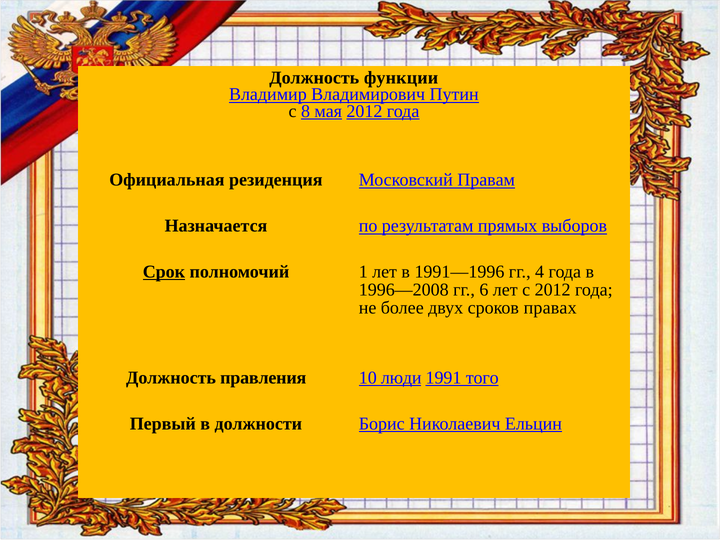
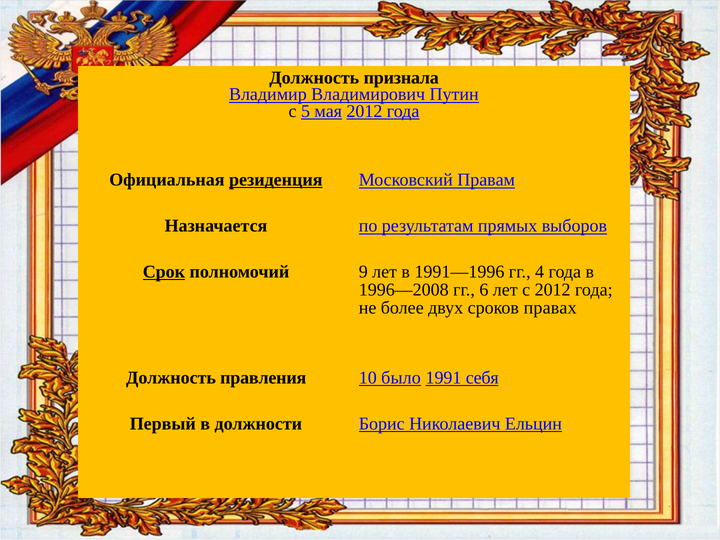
функции: функции -> признала (401, 78)
8: 8 -> 5 (306, 111)
резиденция underline: none -> present (276, 180)
1: 1 -> 9 (363, 272)
люди: люди -> было (401, 378)
того: того -> себя (482, 378)
